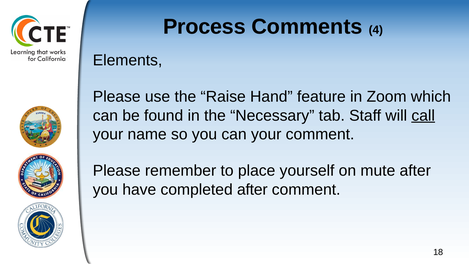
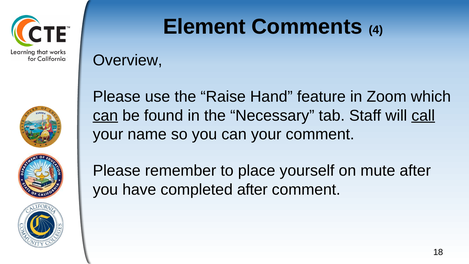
Process: Process -> Element (204, 27)
Elements: Elements -> Overview (128, 60)
can underline: none -> present (105, 115)
